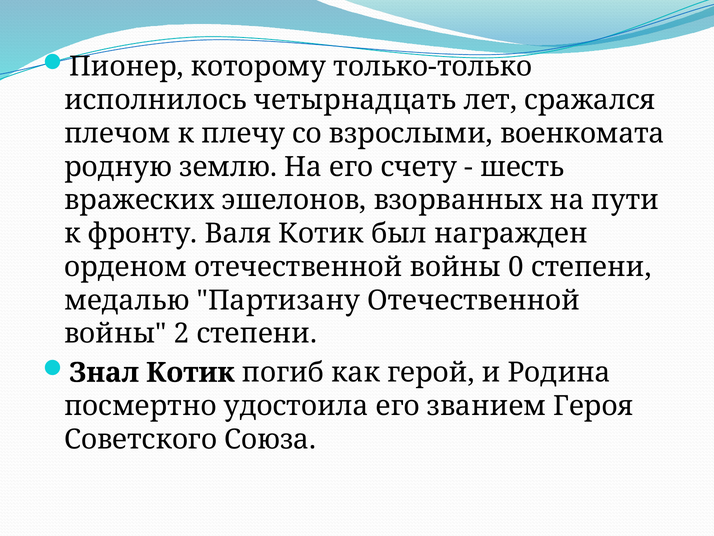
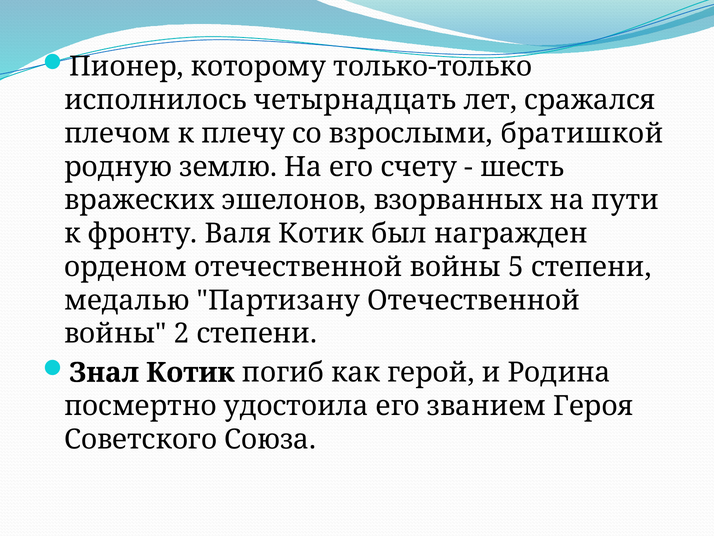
военкомата: военкомата -> братишкой (582, 133)
0: 0 -> 5 (516, 267)
